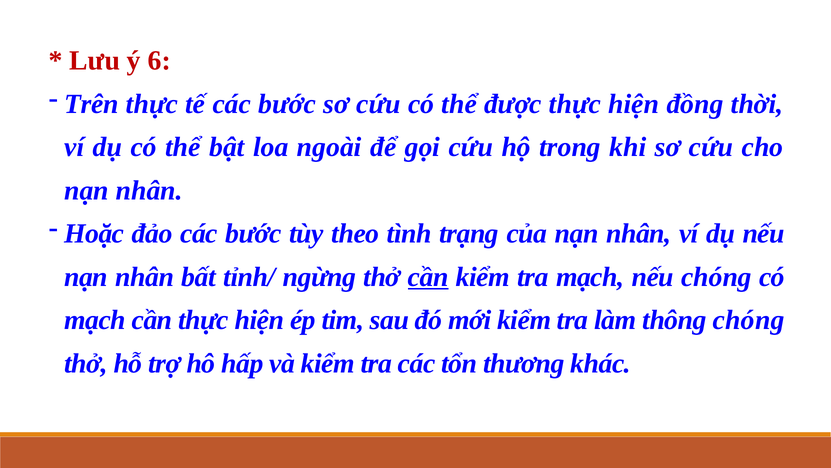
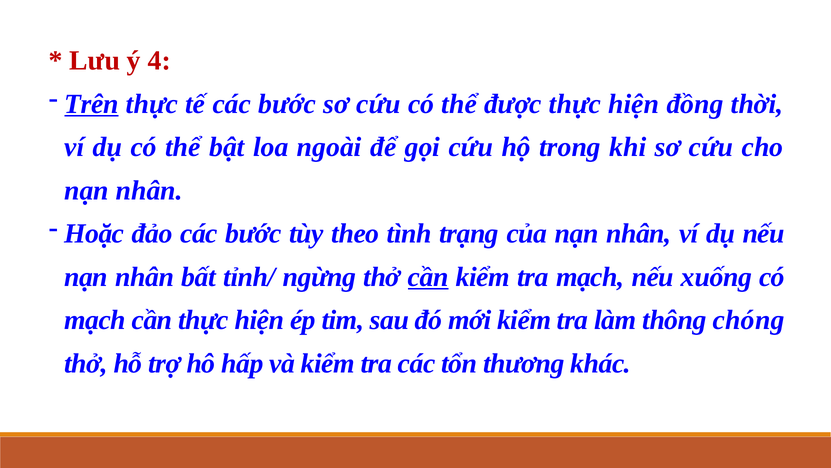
6: 6 -> 4 (159, 61)
Trên underline: none -> present (92, 104)
nếu chóng: chóng -> xuống (717, 277)
